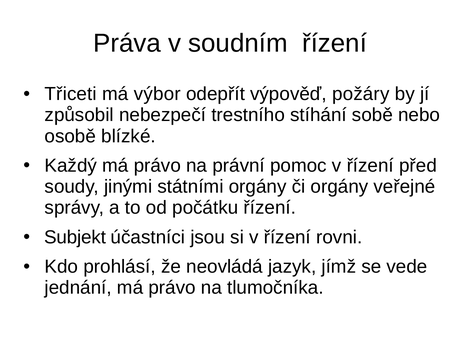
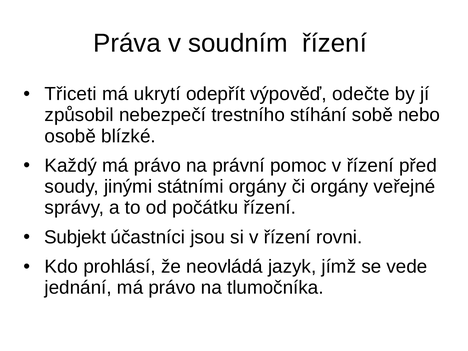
výbor: výbor -> ukrytí (157, 94)
požáry: požáry -> odečte (361, 94)
